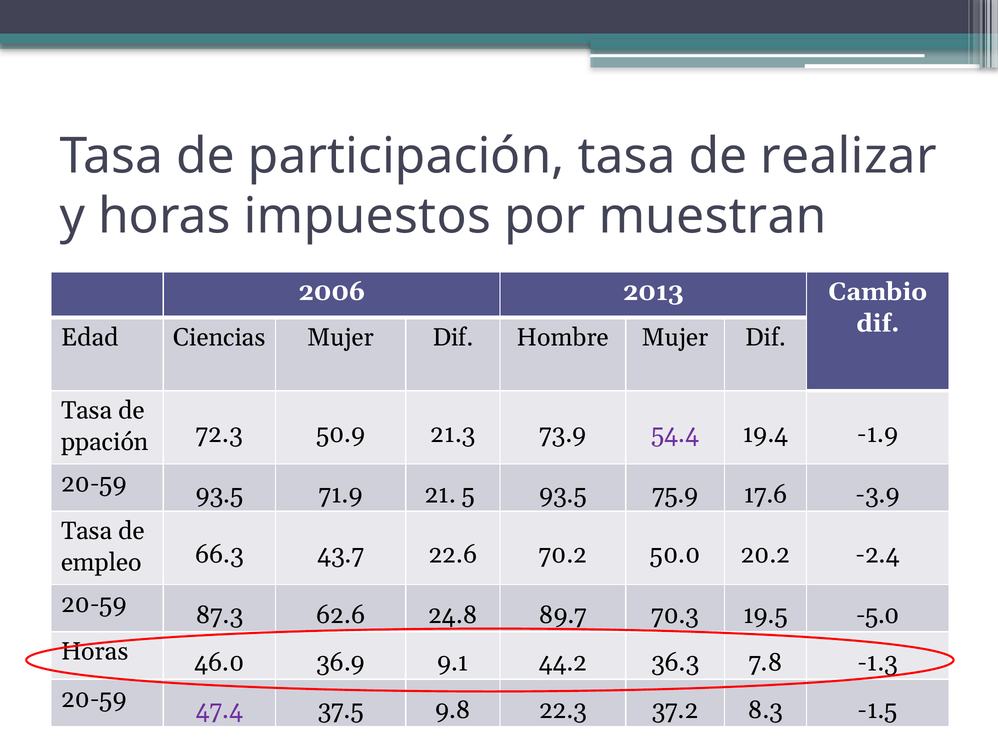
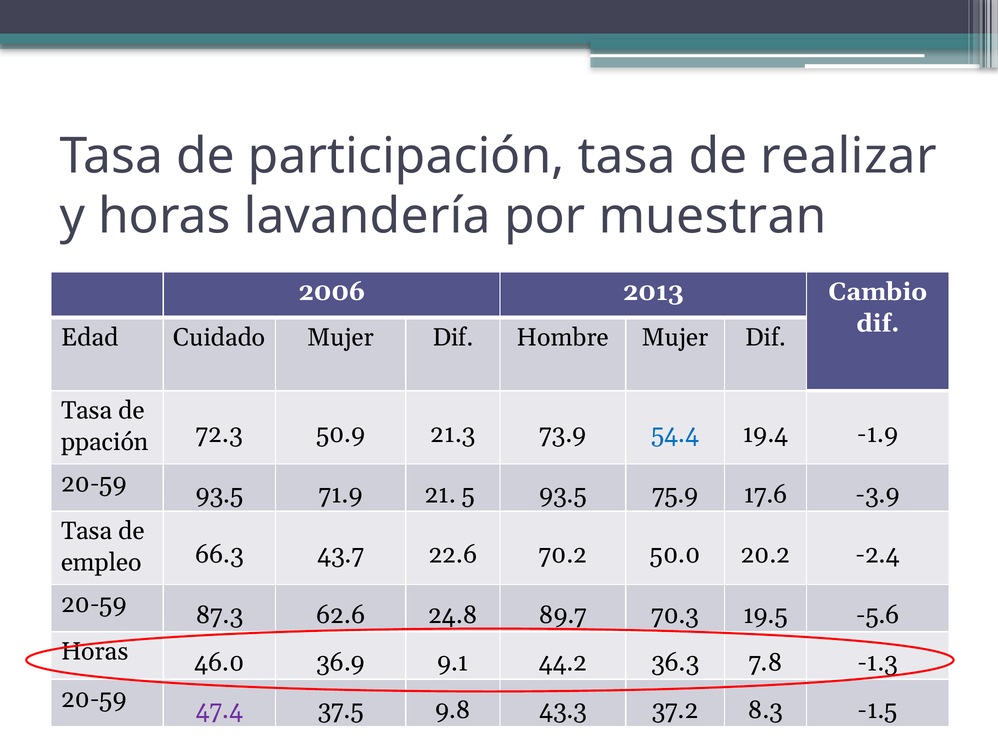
impuestos: impuestos -> lavandería (367, 216)
Ciencias: Ciencias -> Cuidado (219, 338)
54.4 colour: purple -> blue (675, 435)
-5.0: -5.0 -> -5.6 (878, 615)
22.3: 22.3 -> 43.3 (563, 710)
